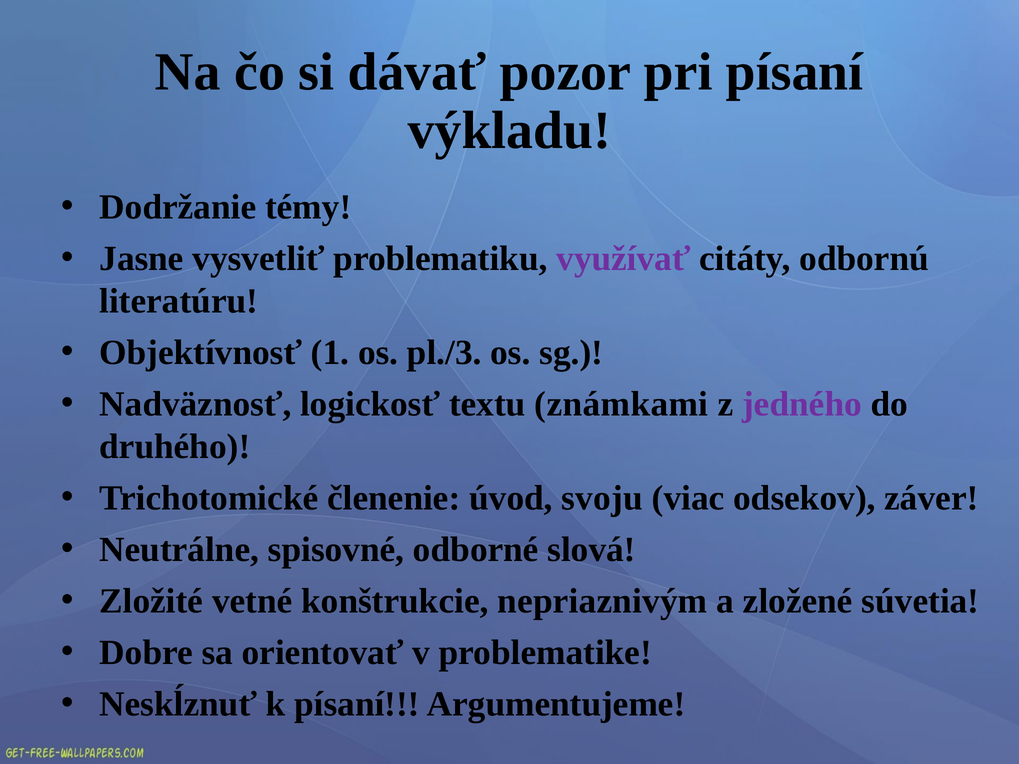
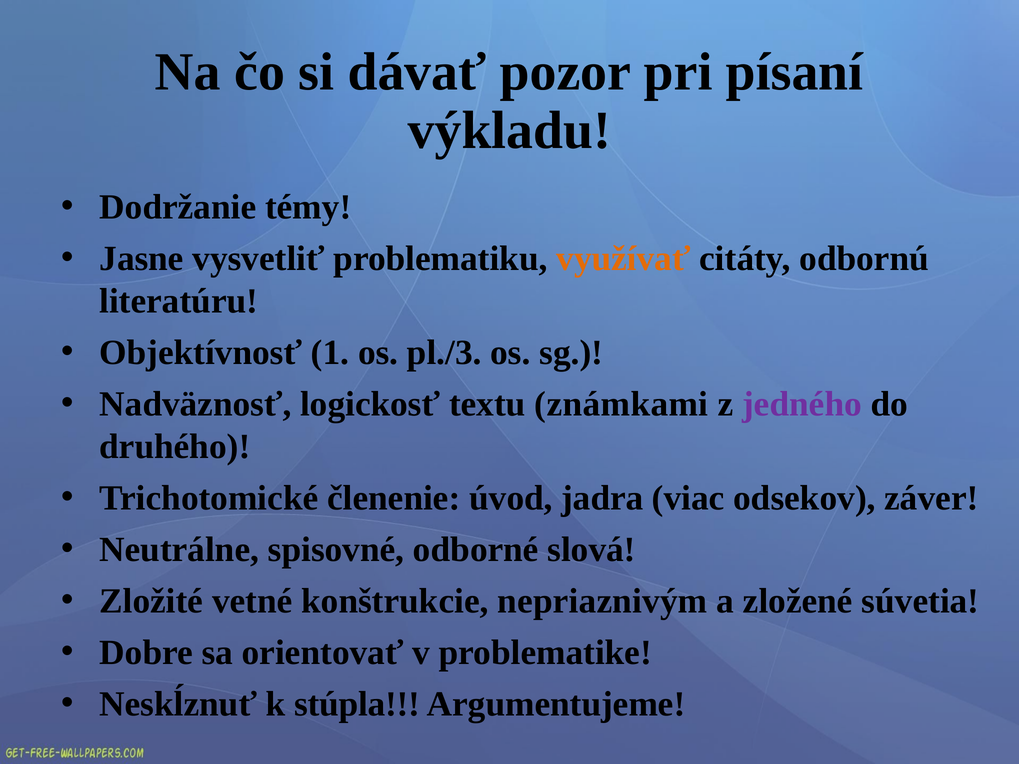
využívať colour: purple -> orange (623, 259)
svoju: svoju -> jadra (602, 498)
k písaní: písaní -> stúpla (357, 704)
